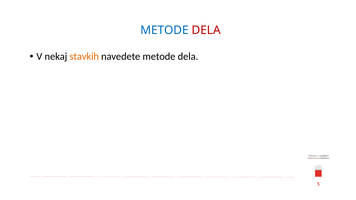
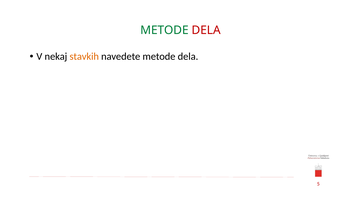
METODE colour: blue -> green (165, 30)
